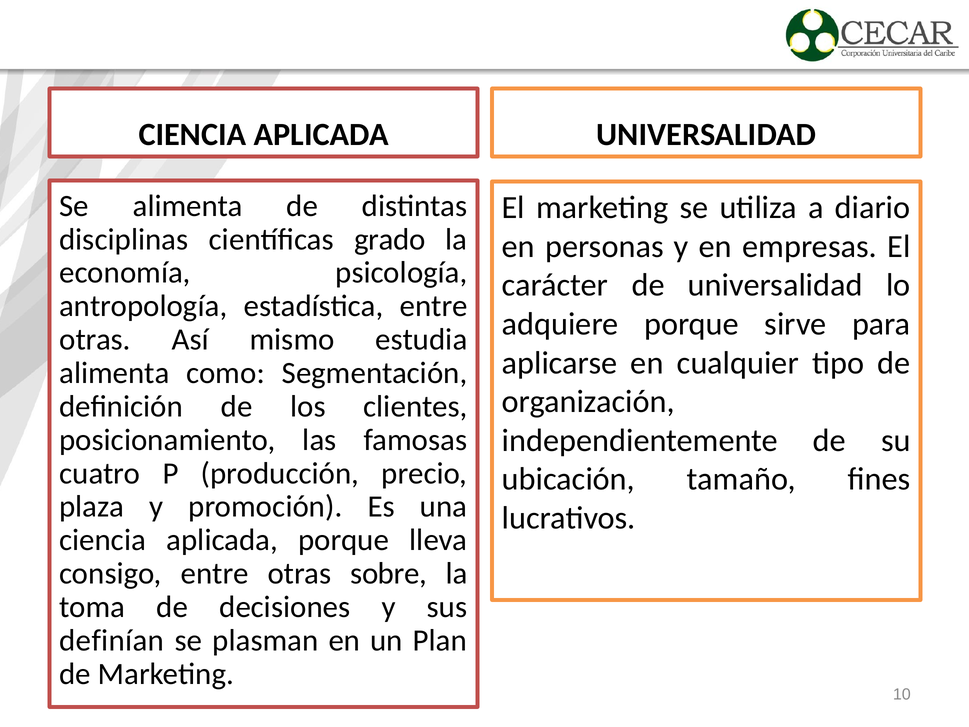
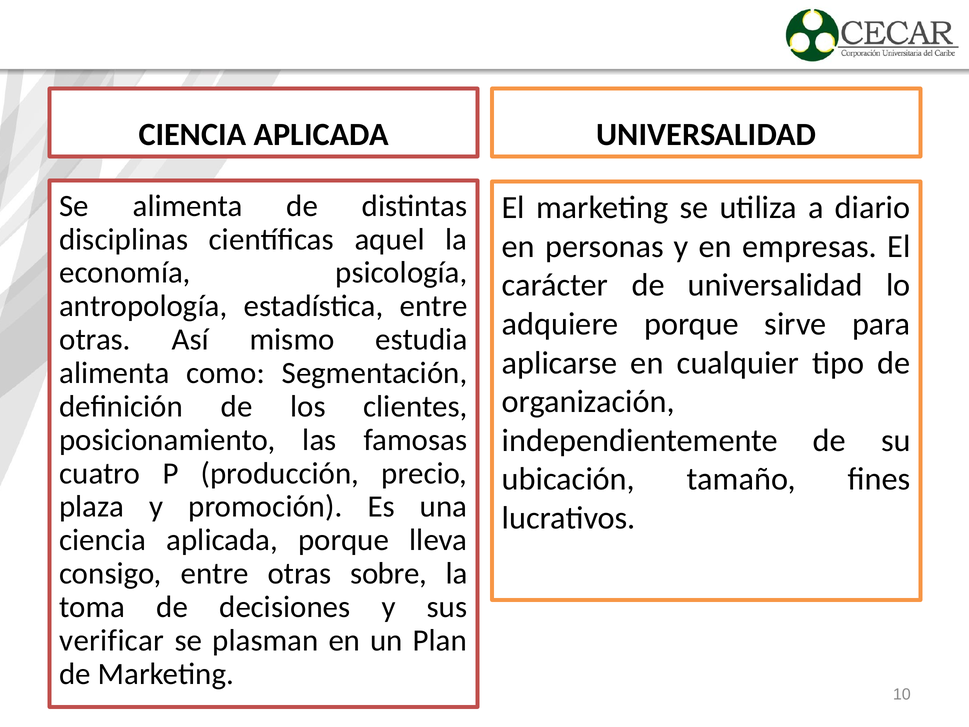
grado: grado -> aquel (390, 239)
definían: definían -> verificar (112, 640)
